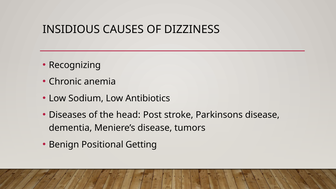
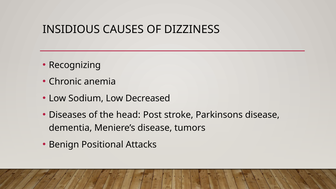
Antibiotics: Antibiotics -> Decreased (148, 98)
Getting: Getting -> Attacks (141, 145)
